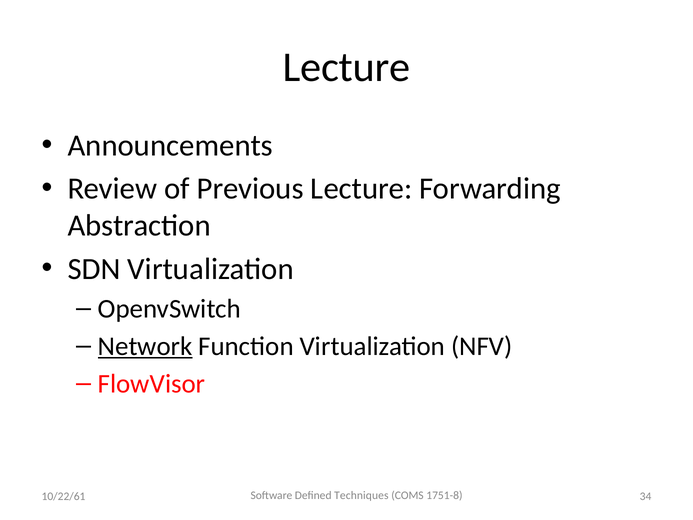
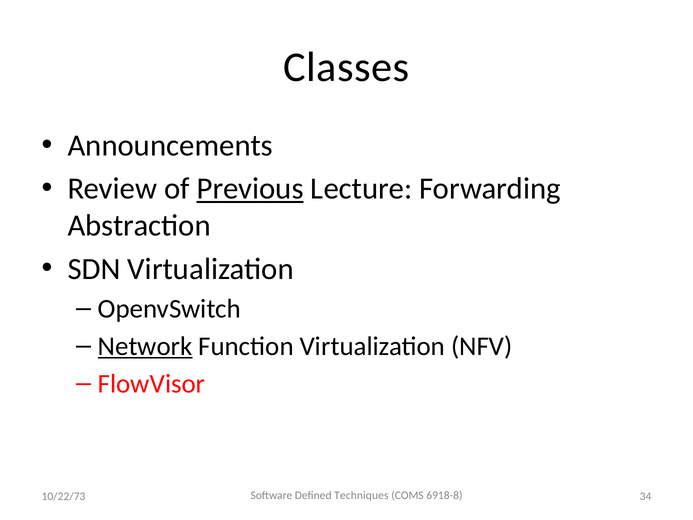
Lecture: Lecture -> Classes (346, 67)
Previous underline: none -> present (250, 189)
1751-8: 1751-8 -> 6918-8 (444, 495)
10/22/61: 10/22/61 -> 10/22/73 (64, 496)
